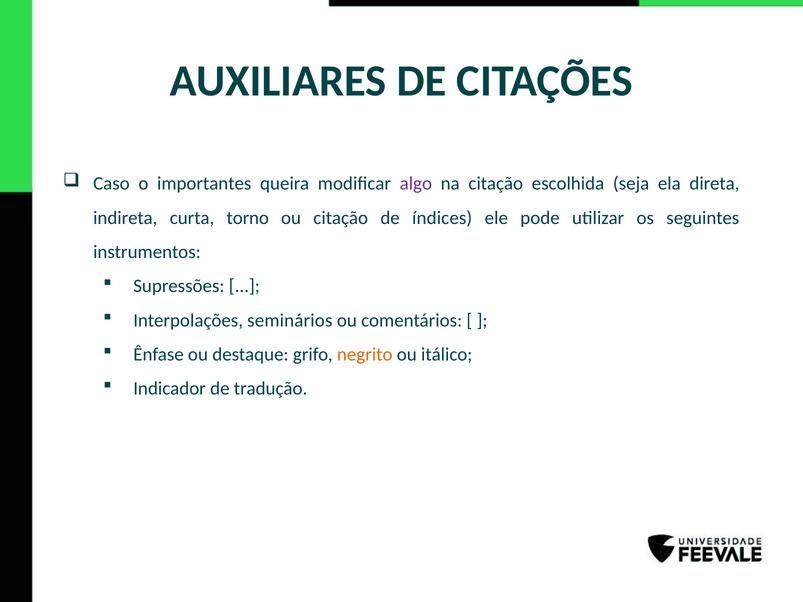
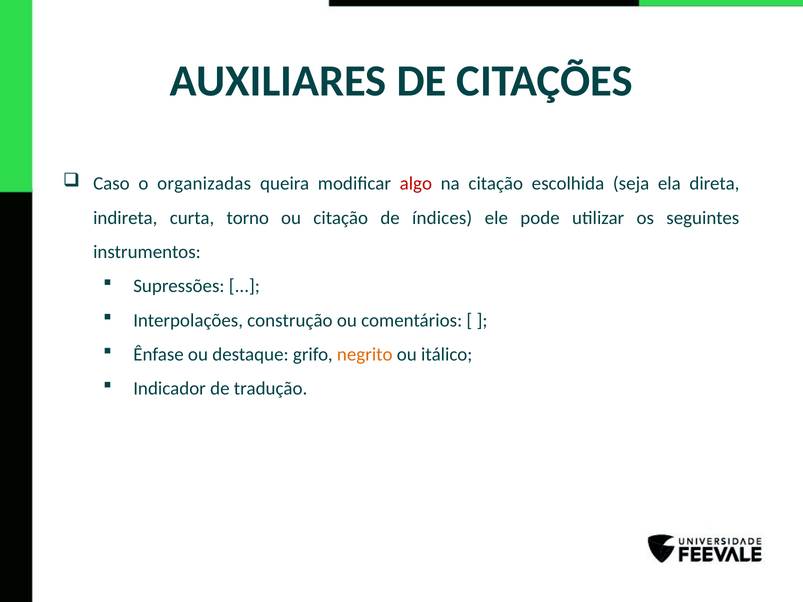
importantes: importantes -> organizadas (204, 184)
algo colour: purple -> red (416, 184)
seminários: seminários -> construção (290, 321)
